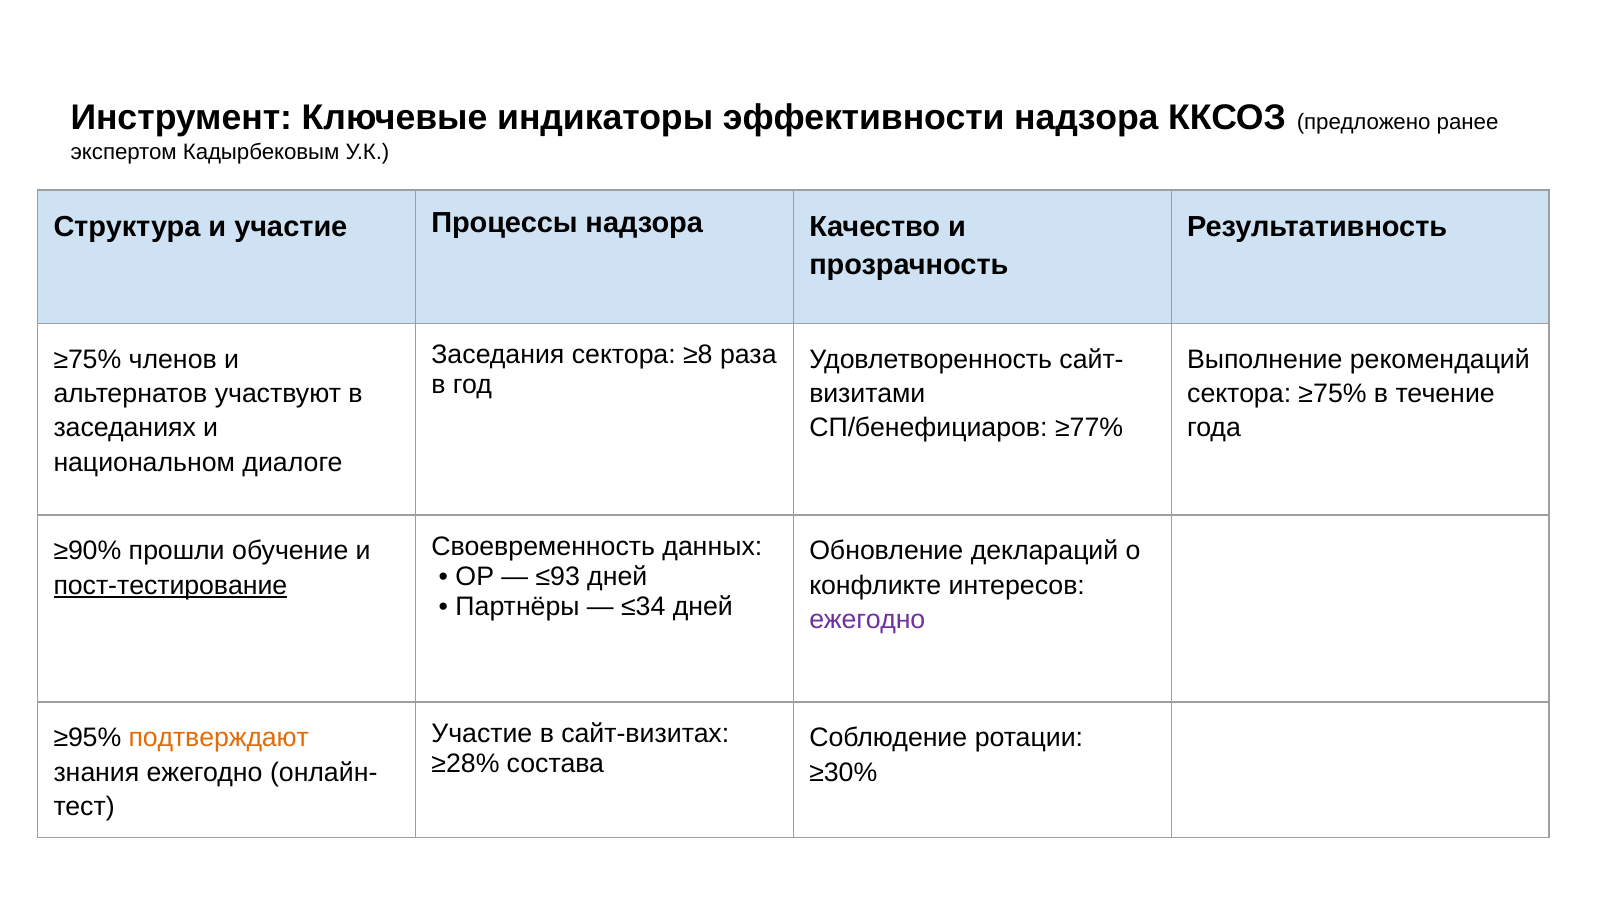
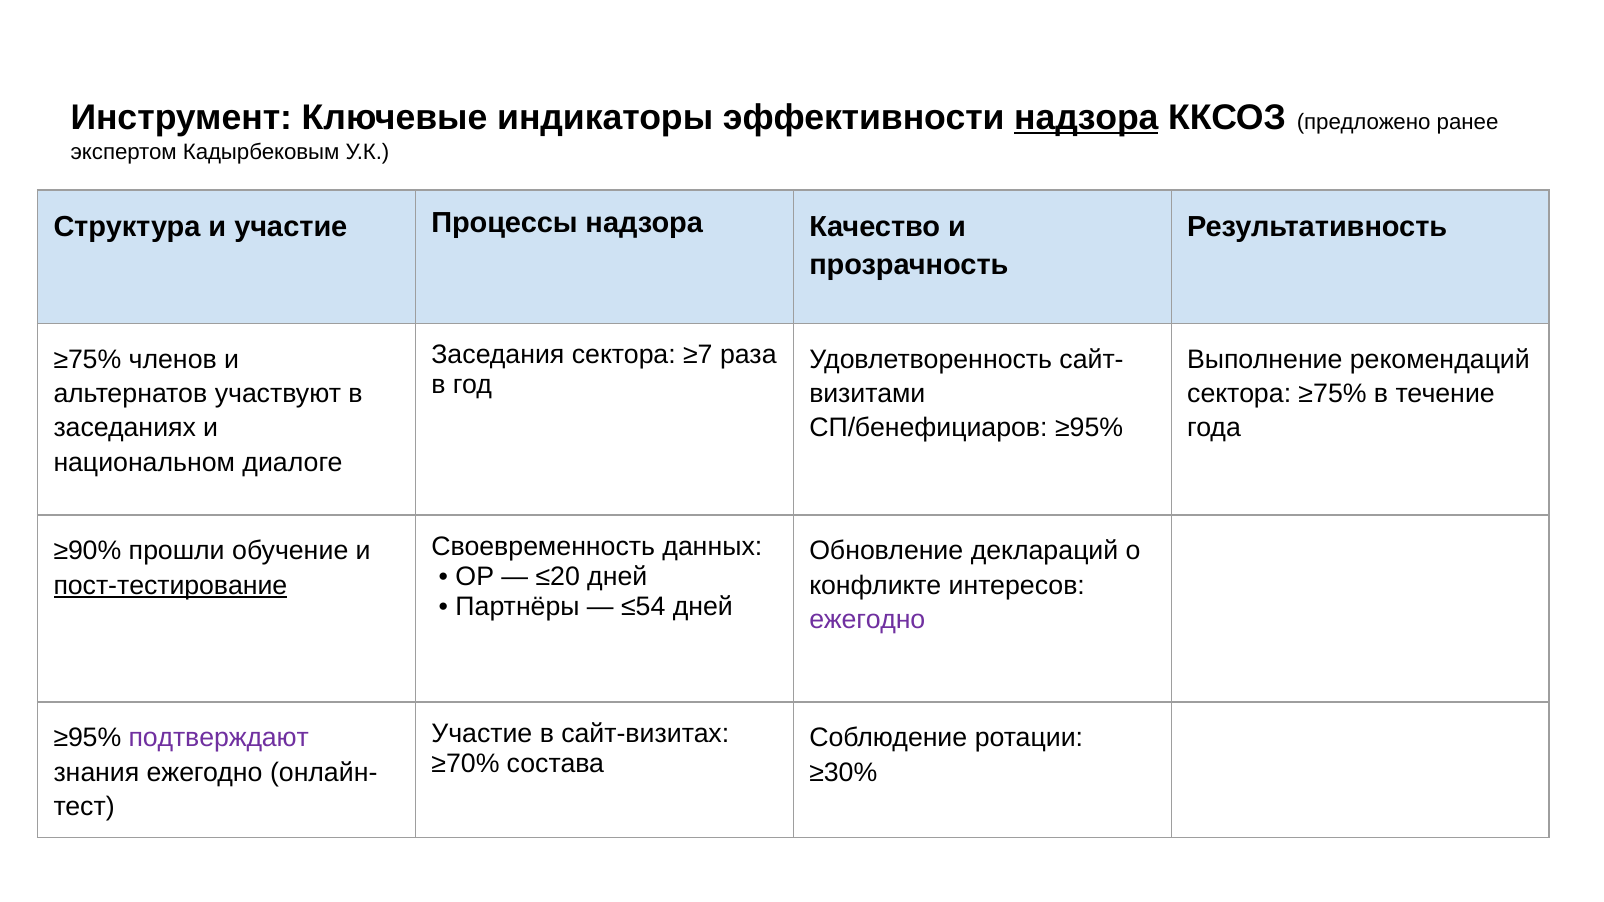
надзора underline: none -> present (1086, 118)
≥8: ≥8 -> ≥7 (698, 355)
СП/бенефициаров ≥77%: ≥77% -> ≥95% (1089, 428)
≤93: ≤93 -> ≤20 (558, 577)
≤34: ≤34 -> ≤54 (643, 607)
подтверждают colour: orange -> purple (219, 738)
≥28%: ≥28% -> ≥70% (465, 764)
